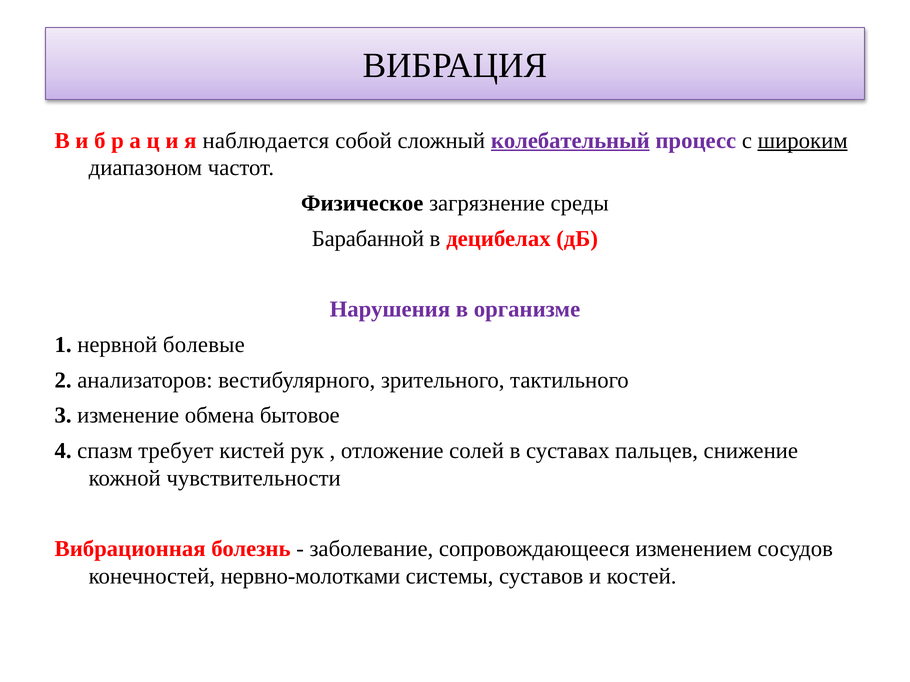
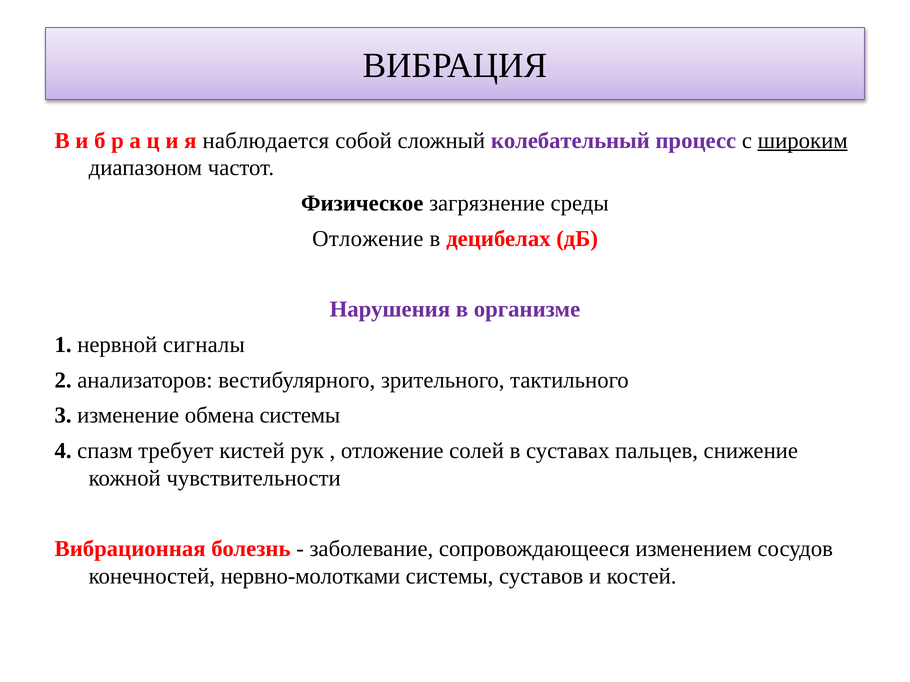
колебательный underline: present -> none (570, 141)
Барабанной: Барабанной -> Отложение (368, 239)
болевые: болевые -> сигналы (204, 345)
обмена бытовое: бытовое -> системы (300, 416)
